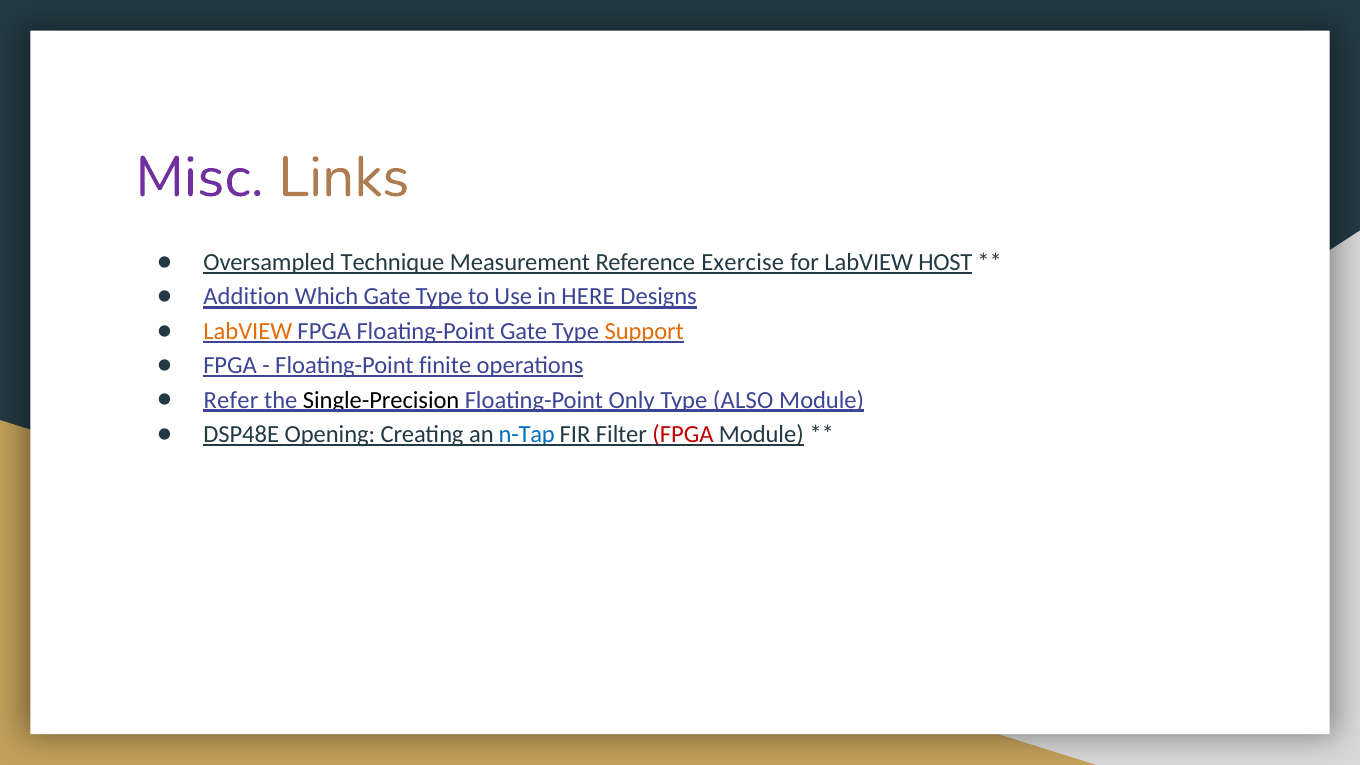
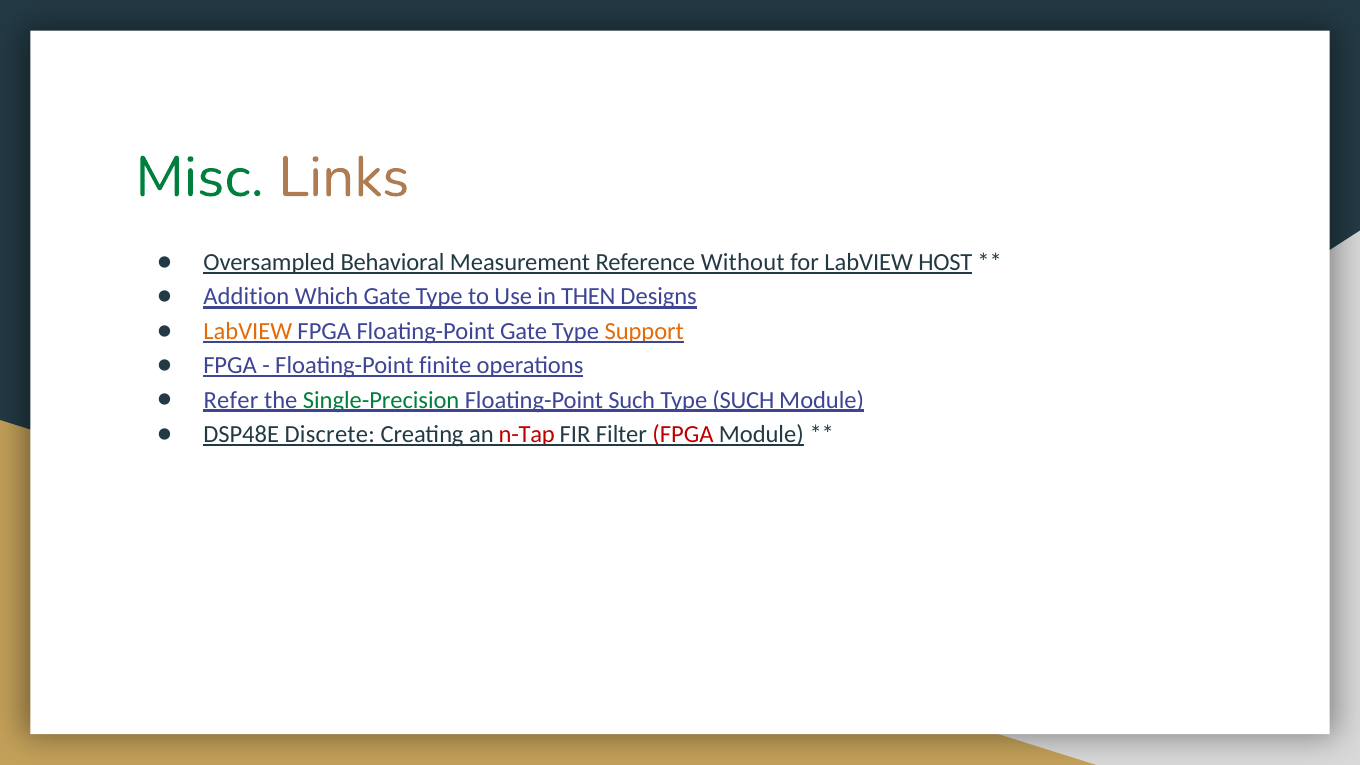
Misc colour: purple -> green (200, 177)
Technique: Technique -> Behavioral (393, 262)
Exercise: Exercise -> Without (743, 262)
HERE: HERE -> THEN (588, 297)
Single-Precision colour: black -> green (381, 400)
Floating-Point Only: Only -> Such (632, 400)
Type ALSO: ALSO -> SUCH (743, 400)
Opening: Opening -> Discrete (330, 434)
n-Tap colour: blue -> red (527, 434)
